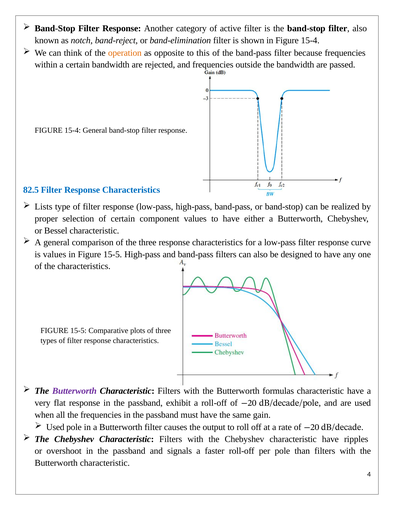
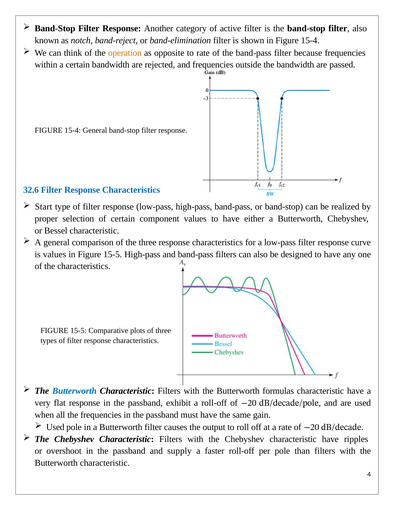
to this: this -> rate (203, 53)
82.5: 82.5 -> 32.6 (31, 190)
Lists: Lists -> Start (44, 207)
Butterworth colour: purple -> blue (74, 391)
signals: signals -> supply (180, 451)
